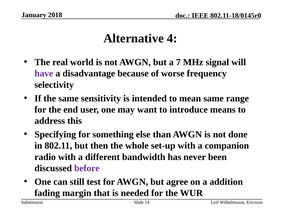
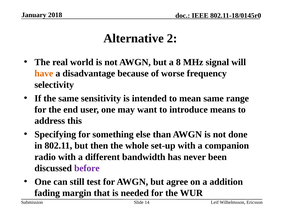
4: 4 -> 2 (172, 38)
7: 7 -> 8 (178, 62)
have colour: purple -> orange (44, 73)
